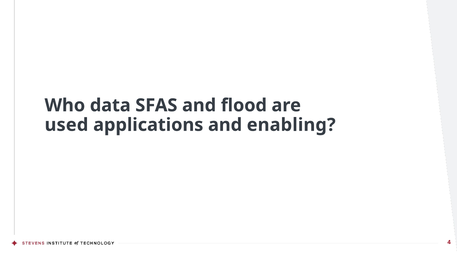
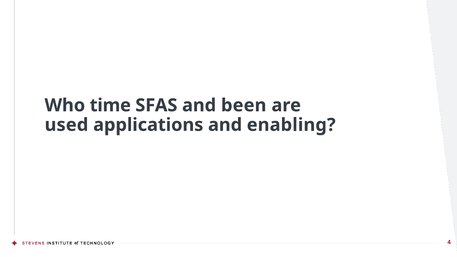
data: data -> time (110, 105)
flood: flood -> been (244, 105)
